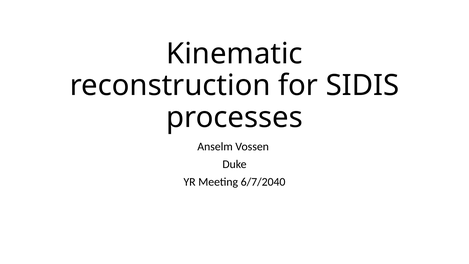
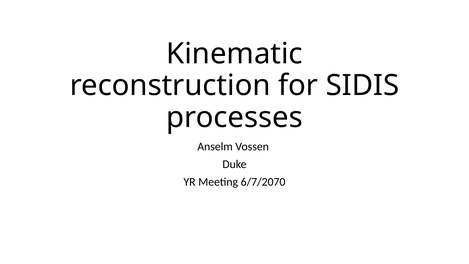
6/7/2040: 6/7/2040 -> 6/7/2070 (263, 182)
